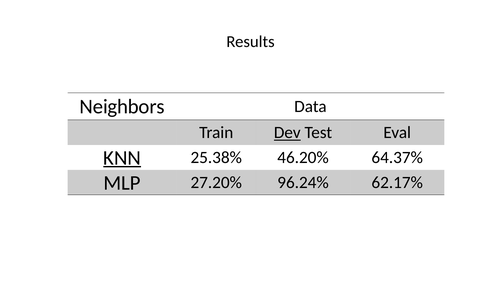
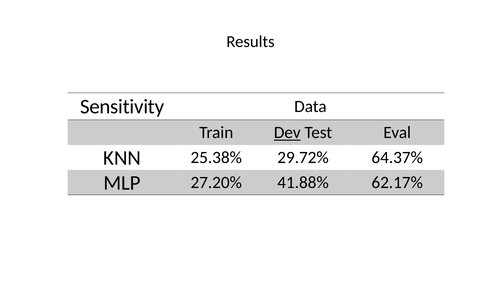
Neighbors: Neighbors -> Sensitivity (122, 107)
KNN underline: present -> none (122, 158)
46.20%: 46.20% -> 29.72% (303, 158)
96.24%: 96.24% -> 41.88% (303, 183)
